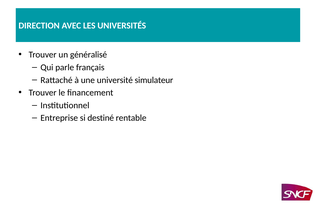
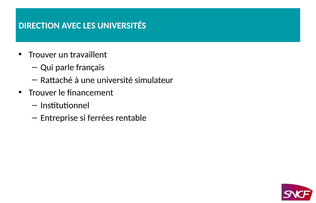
généralisé: généralisé -> travaillent (89, 55)
destiné: destiné -> ferrées (101, 118)
